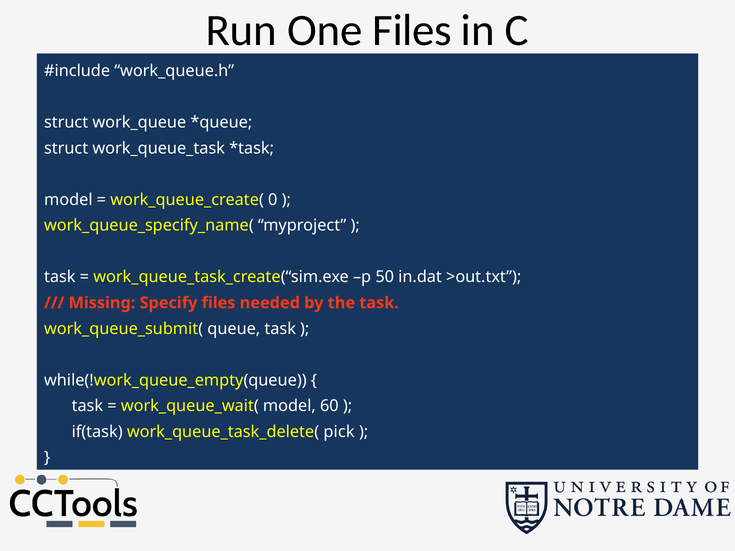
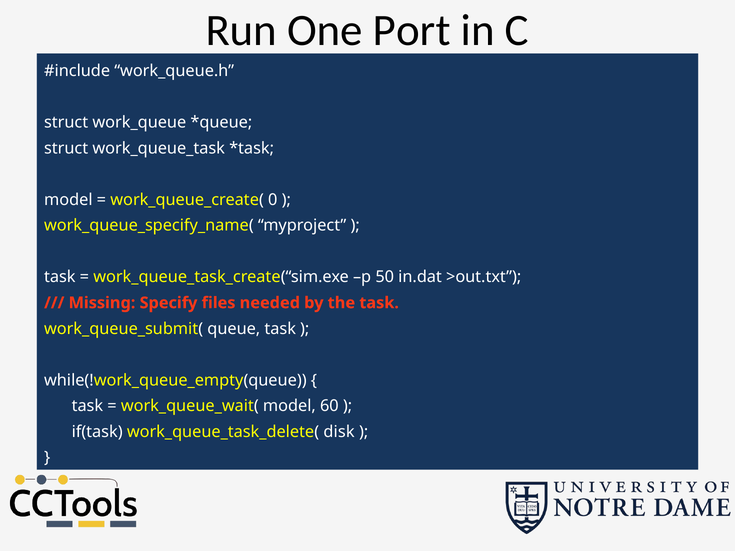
One Files: Files -> Port (412, 31)
pick: pick -> disk (339, 432)
